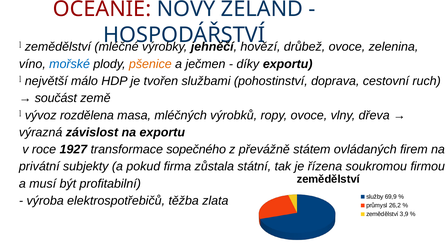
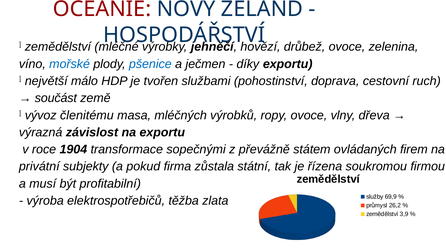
pšenice colour: orange -> blue (150, 64)
rozdělena: rozdělena -> členitému (87, 115)
1927: 1927 -> 1904 (73, 149)
sopečného: sopečného -> sopečnými (196, 149)
